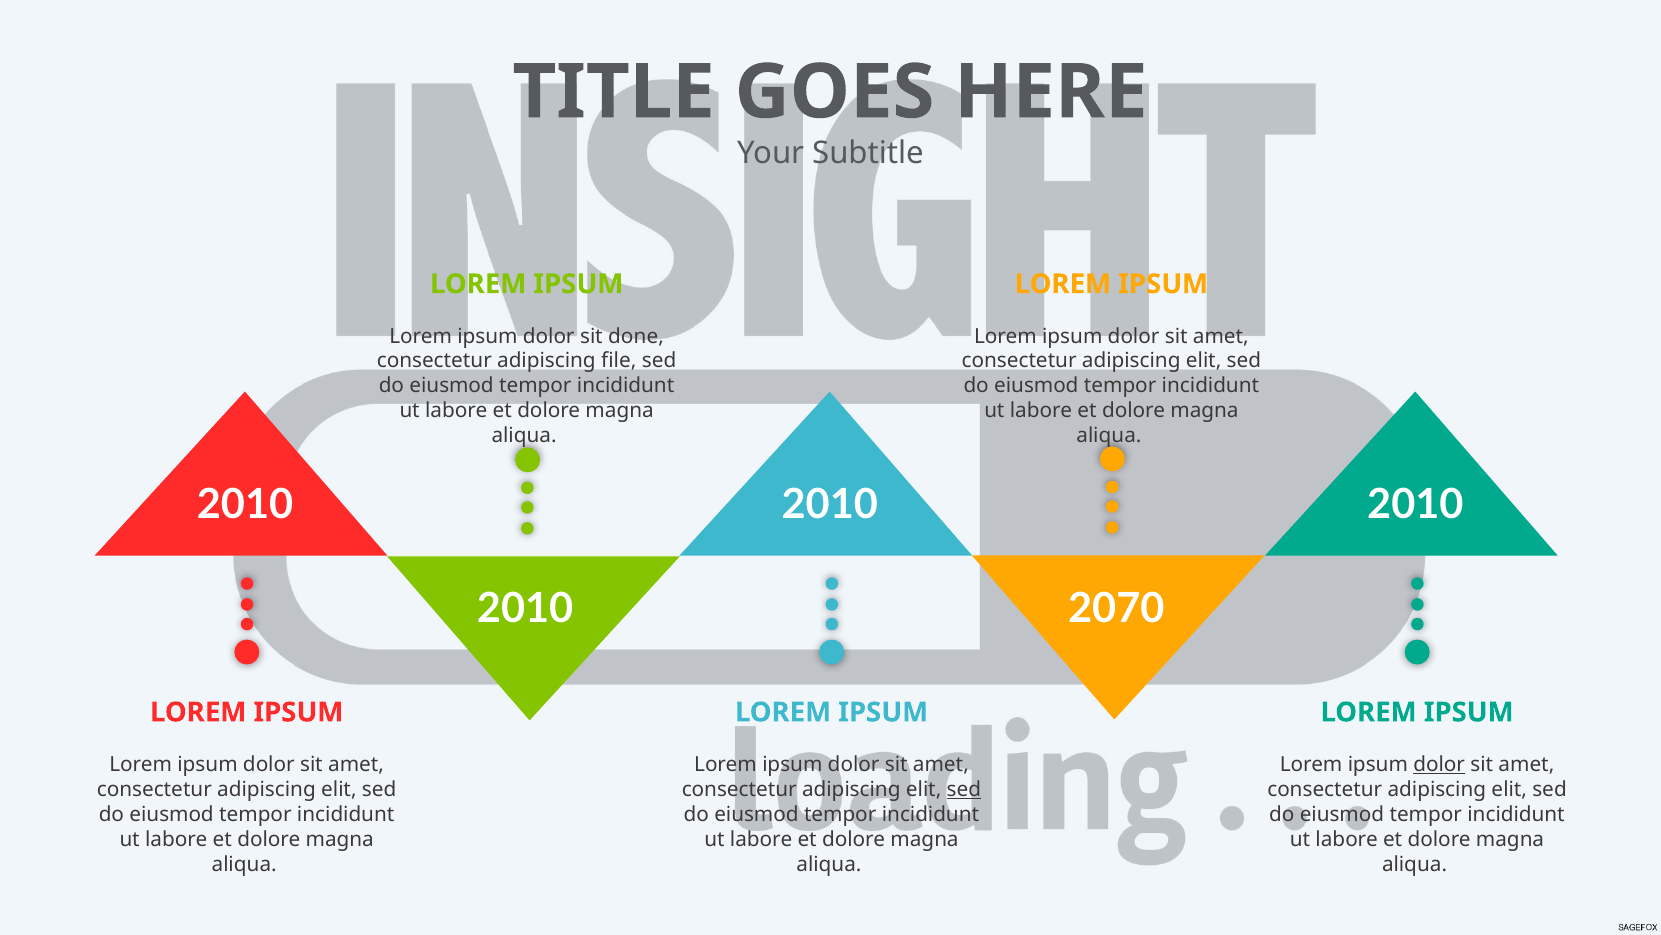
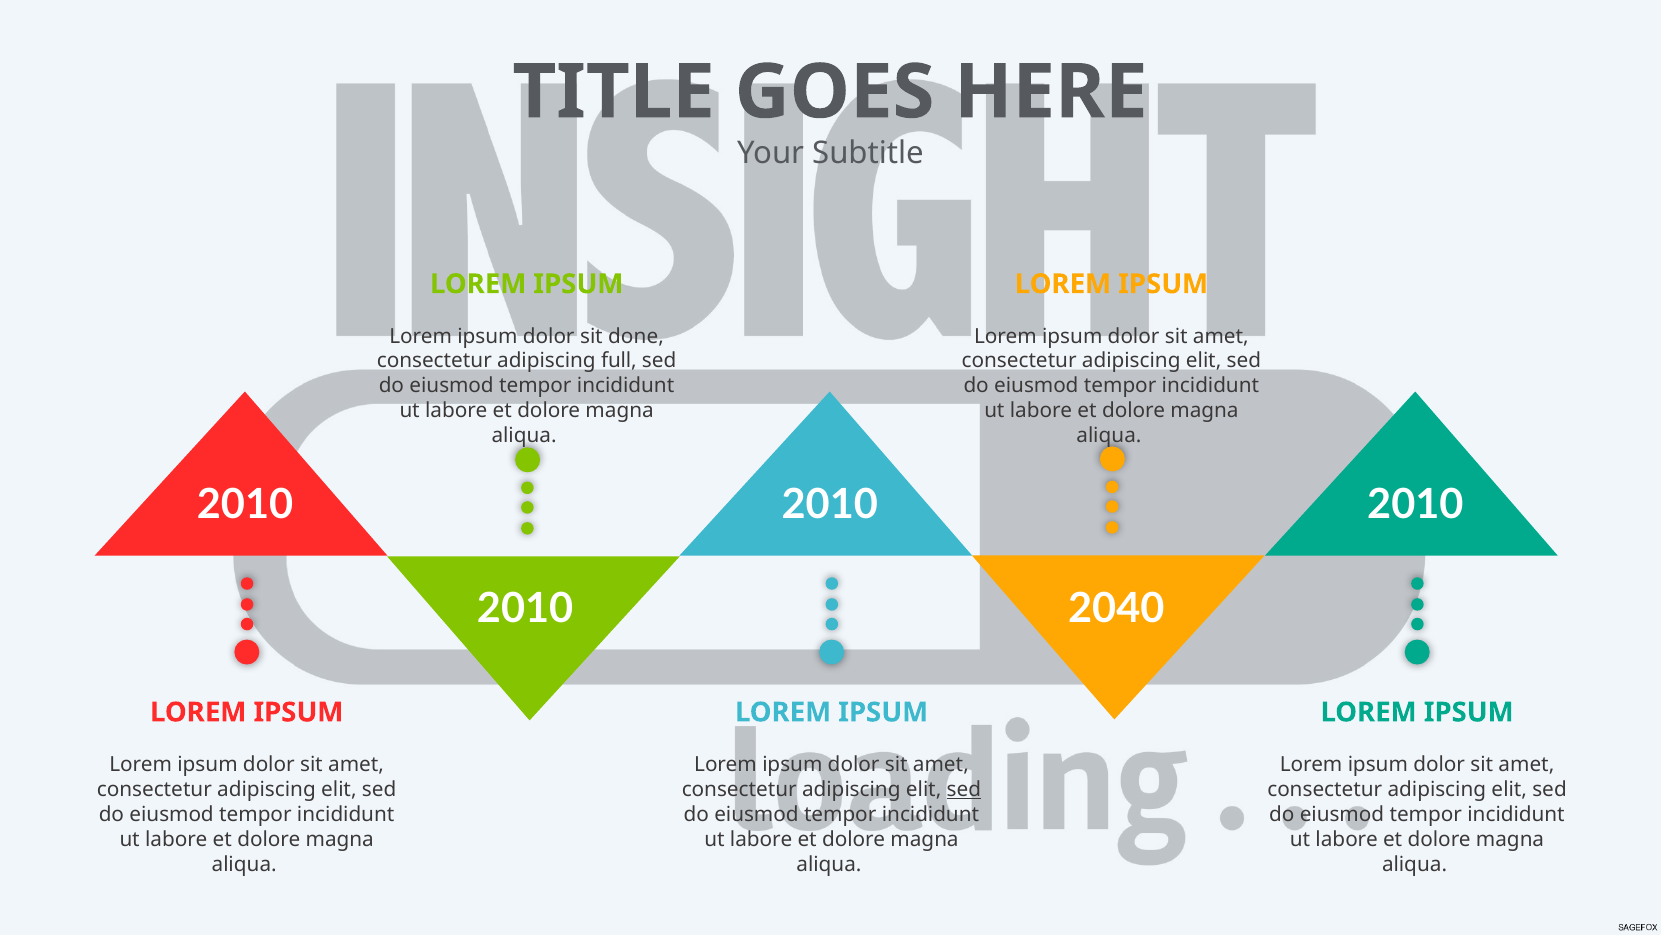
file: file -> full (619, 361)
2070: 2070 -> 2040 (1116, 608)
dolor underline: present -> none (1439, 764)
